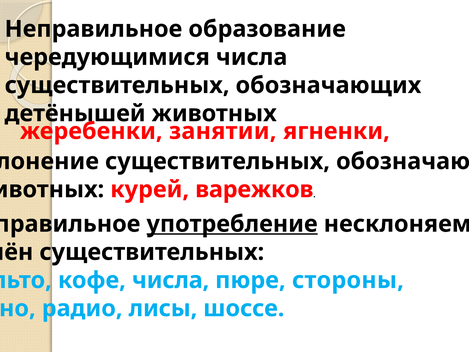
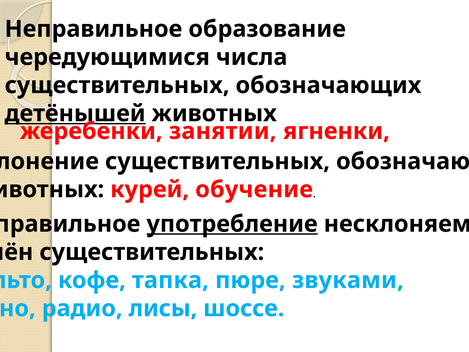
детёнышей underline: none -> present (75, 113)
варежков: варежков -> обучение (254, 189)
кофе числа: числа -> тапка (170, 280)
стороны: стороны -> звуками (348, 280)
